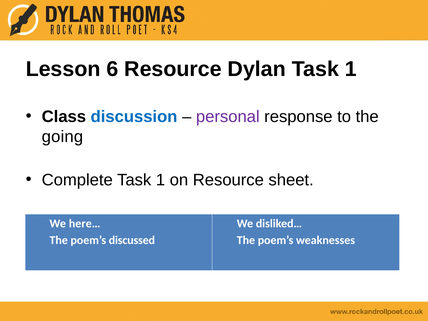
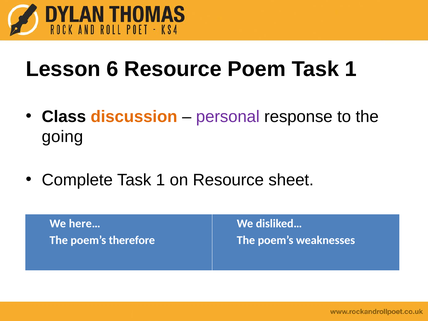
Dylan: Dylan -> Poem (257, 69)
discussion colour: blue -> orange (134, 117)
discussed: discussed -> therefore (132, 240)
